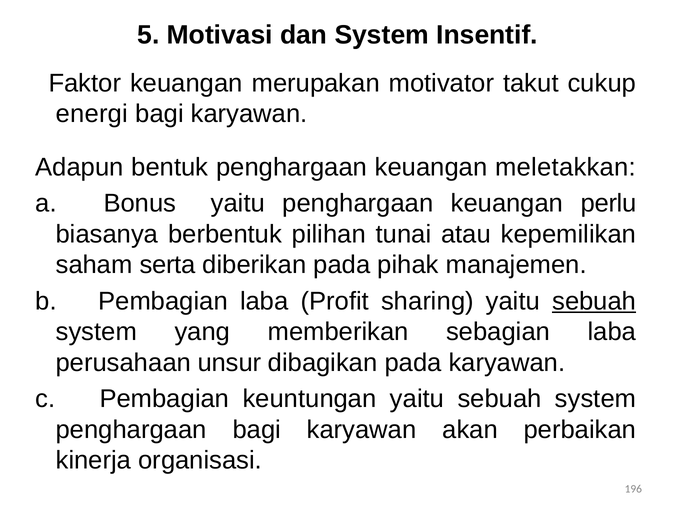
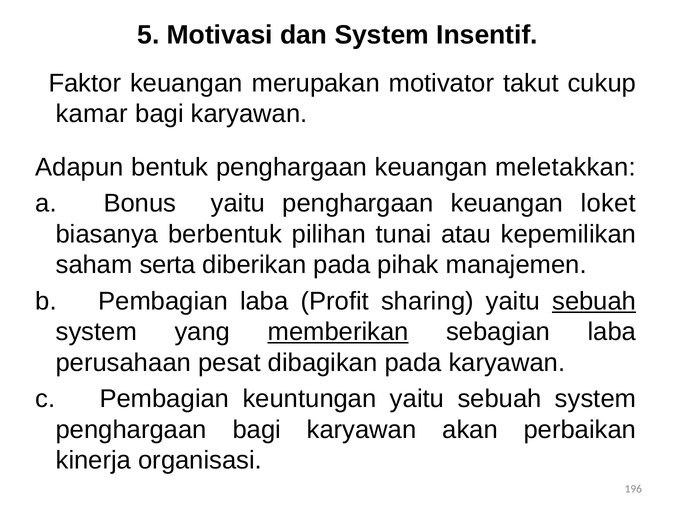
energi: energi -> kamar (92, 114)
perlu: perlu -> loket (608, 203)
memberikan underline: none -> present (338, 332)
unsur: unsur -> pesat (229, 363)
